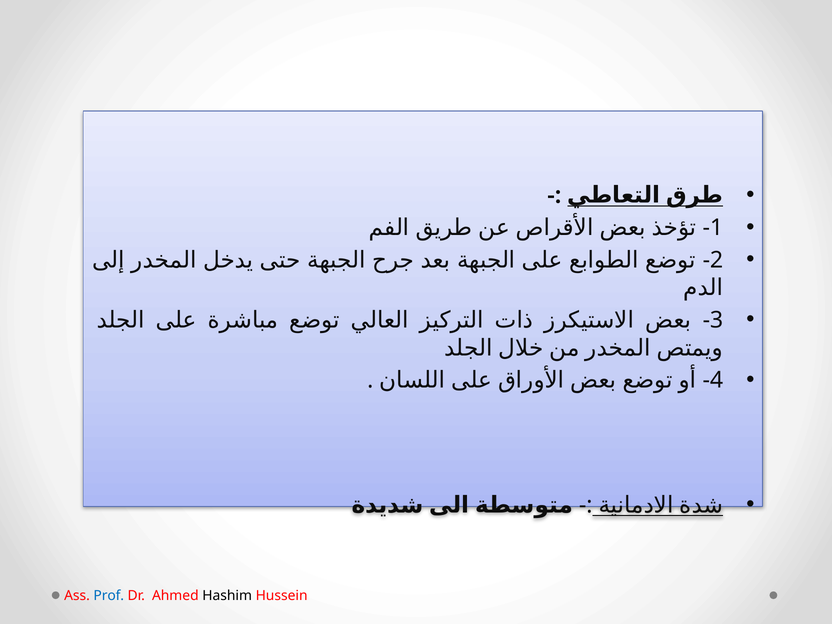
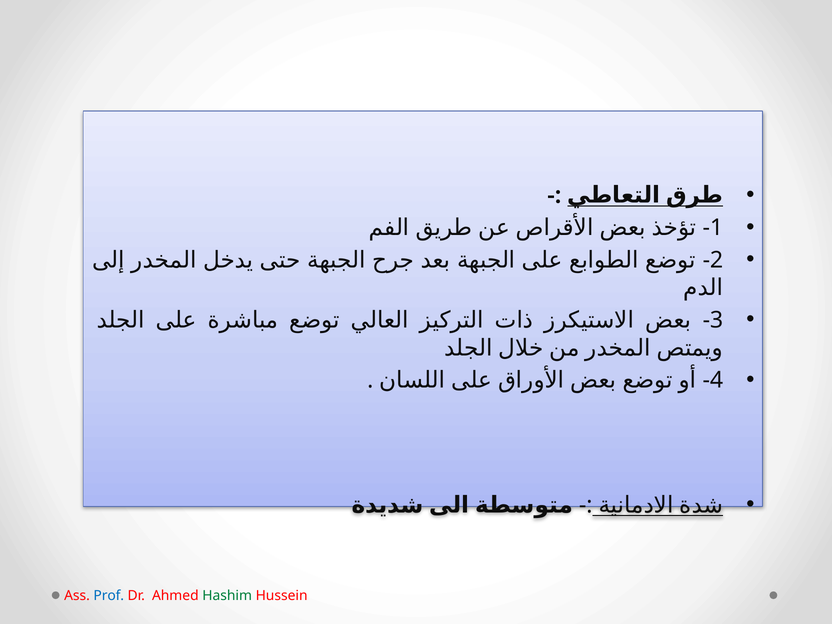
Hashim colour: black -> green (227, 596)
